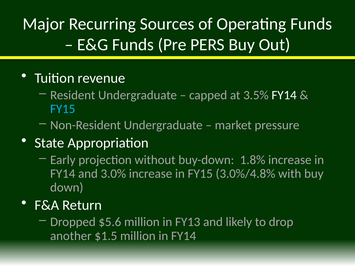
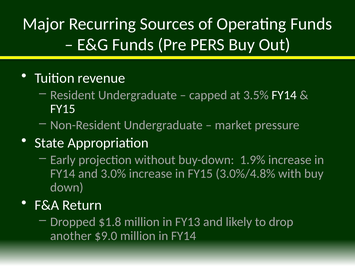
FY15 colour: light blue -> white (63, 109)
1.8%: 1.8% -> 1.9% (253, 160)
$5.6: $5.6 -> $1.8 (110, 222)
$1.5: $1.5 -> $9.0 (106, 236)
